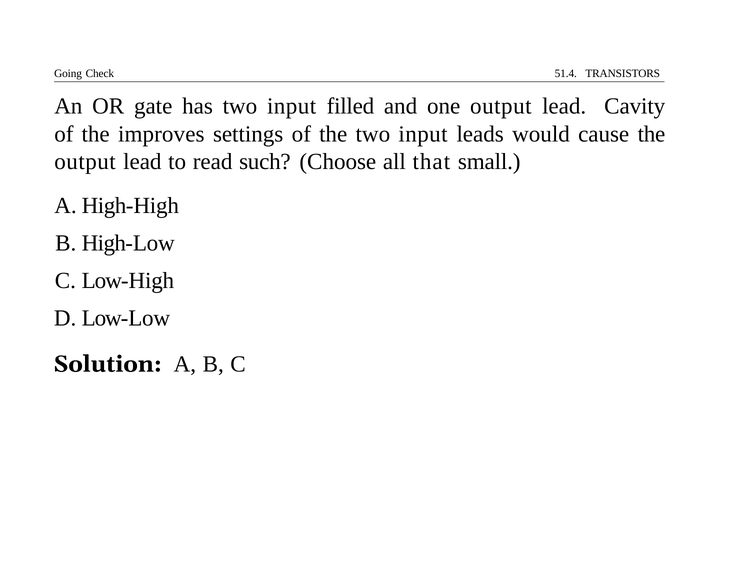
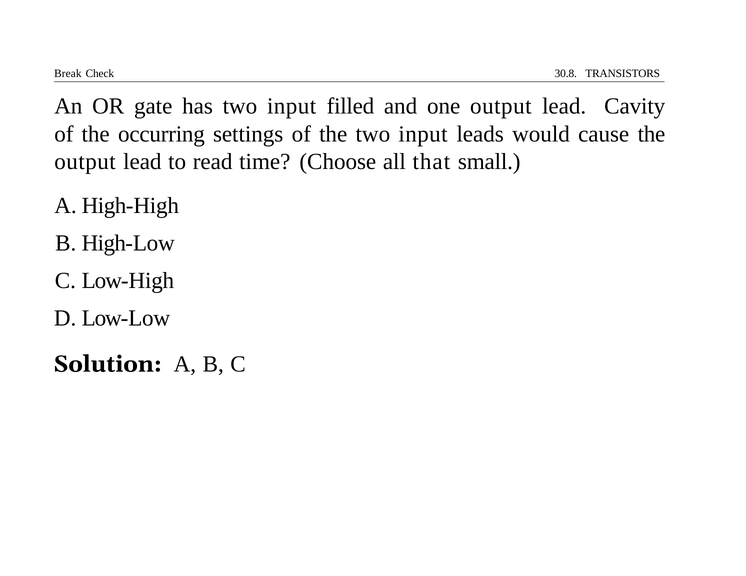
Going: Going -> Break (68, 74)
51.4: 51.4 -> 30.8 (566, 74)
improves: improves -> occurring (161, 134)
such: such -> time (265, 162)
